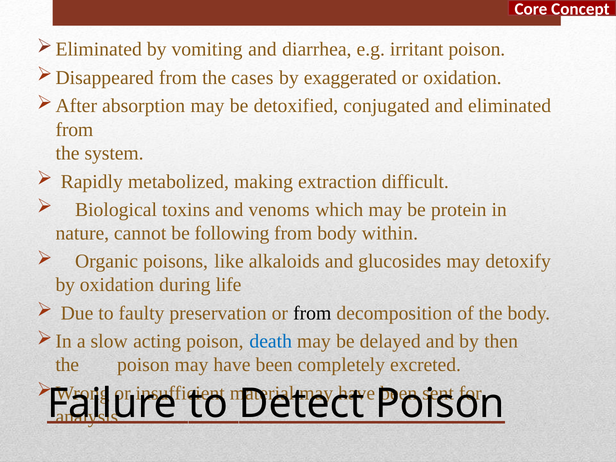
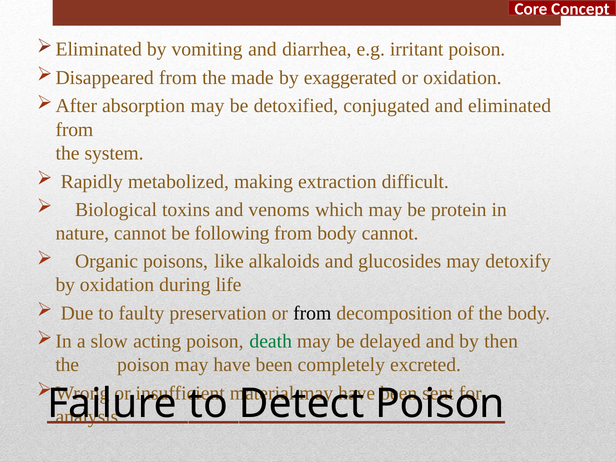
cases: cases -> made (252, 78)
body within: within -> cannot (390, 233)
death colour: blue -> green (271, 341)
